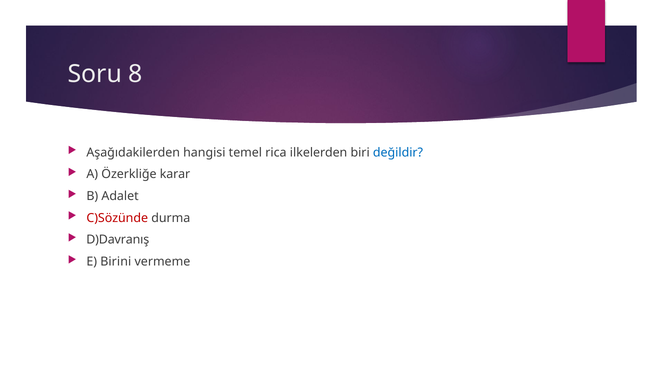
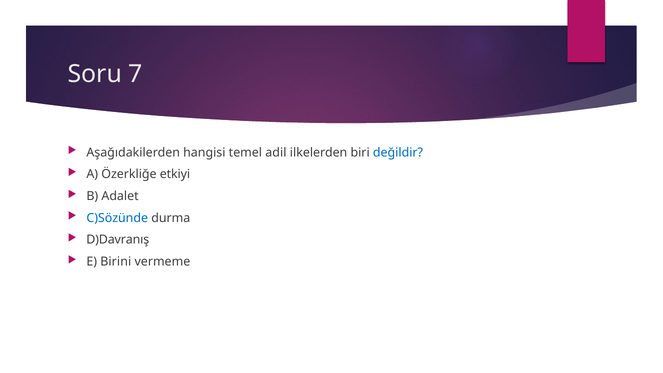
8: 8 -> 7 (136, 74)
rica: rica -> adil (276, 152)
karar: karar -> etkiyi (175, 174)
C)Sözünde colour: red -> blue (117, 218)
